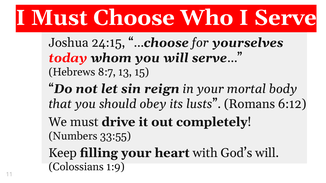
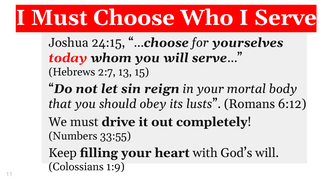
8:7: 8:7 -> 2:7 (107, 72)
